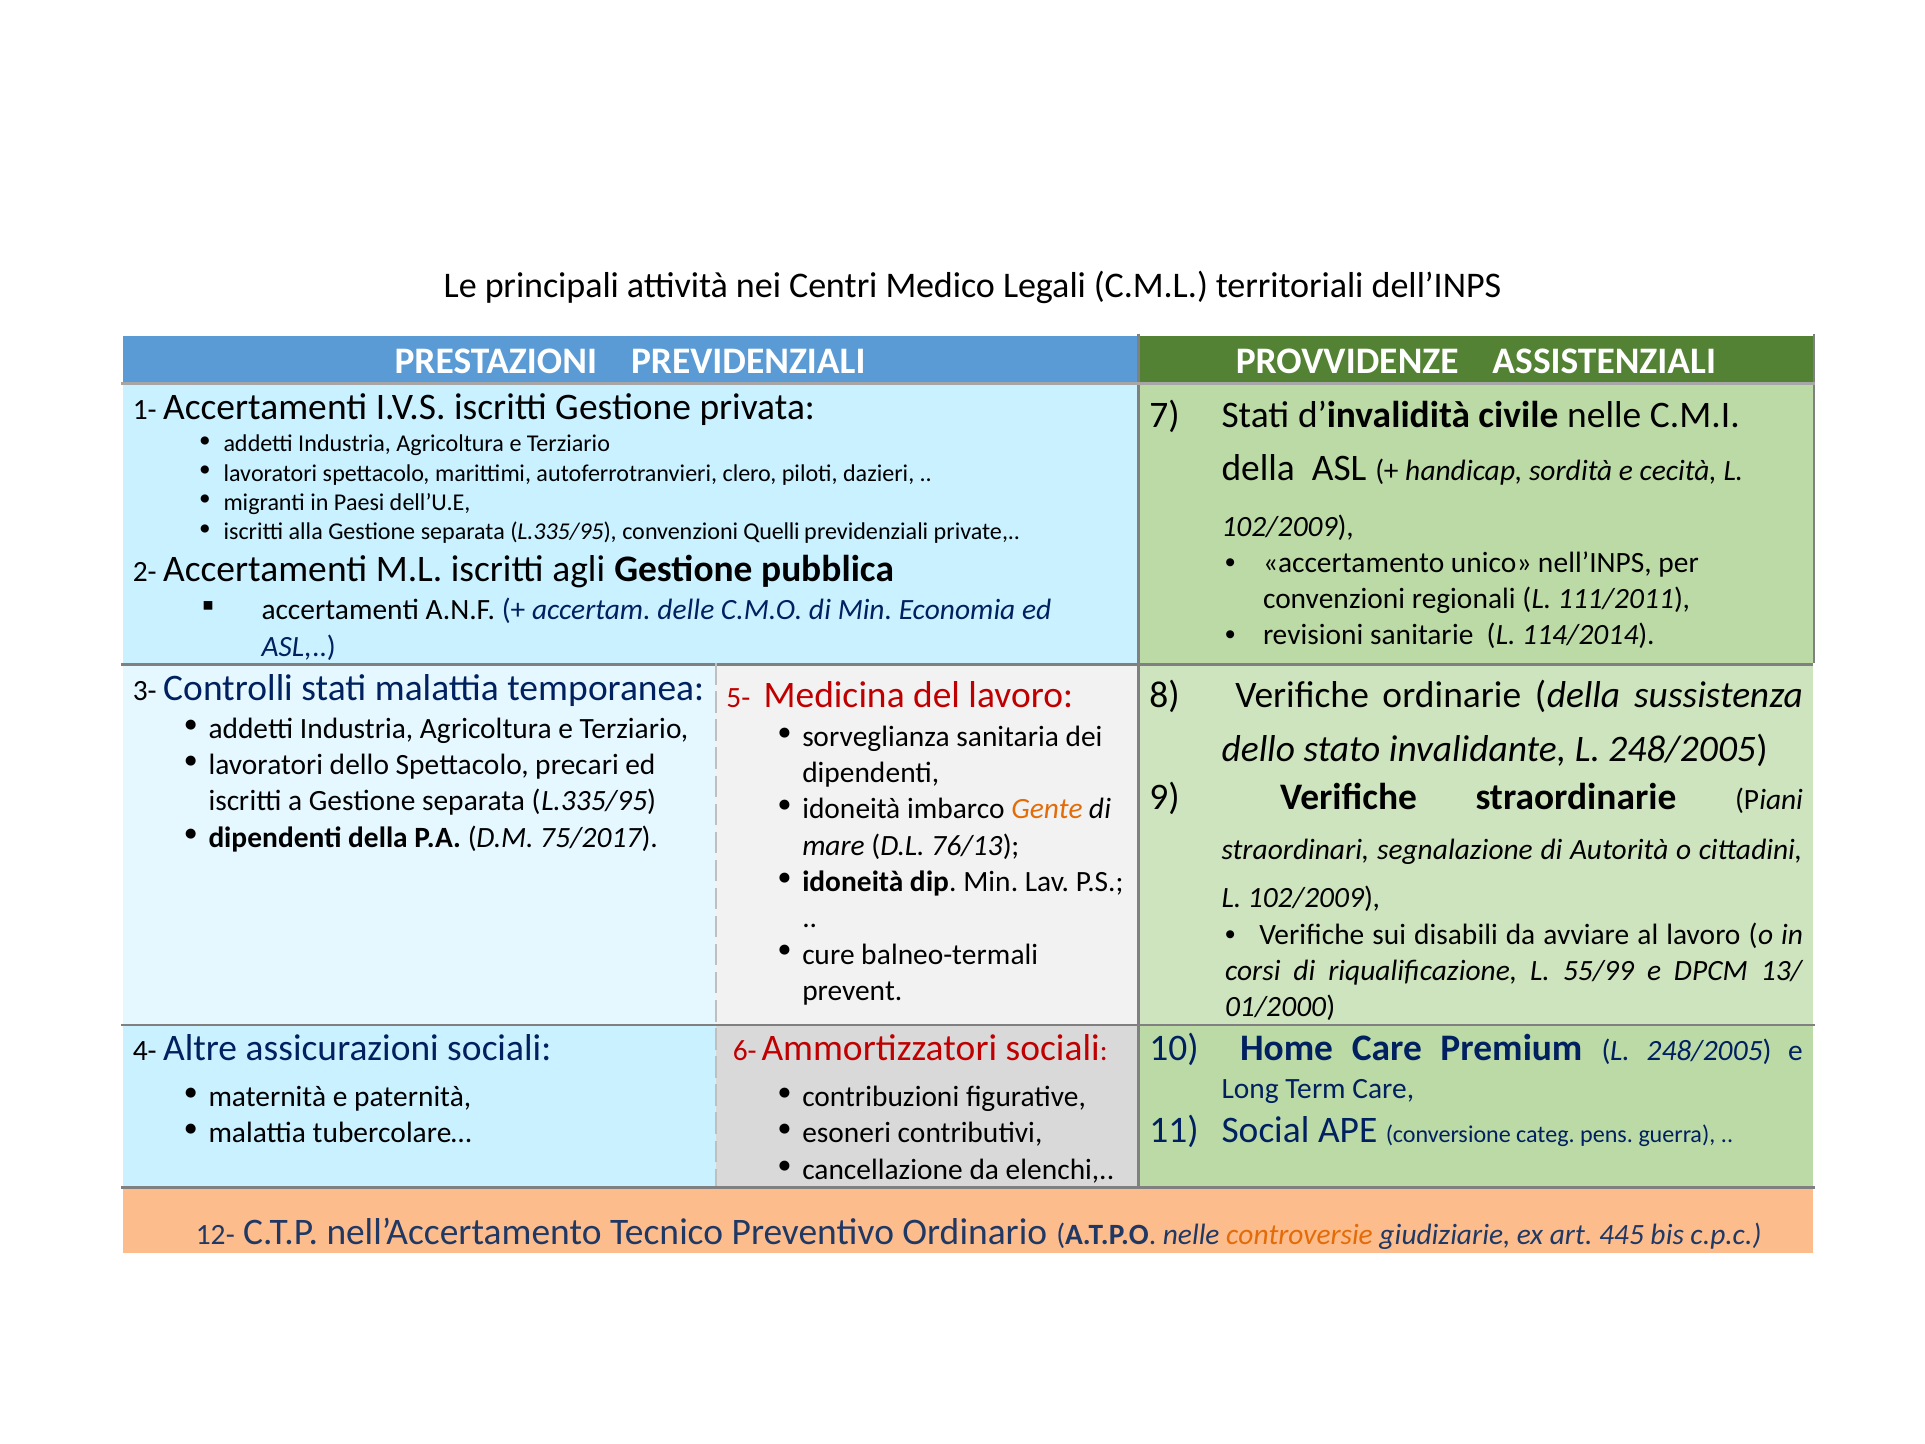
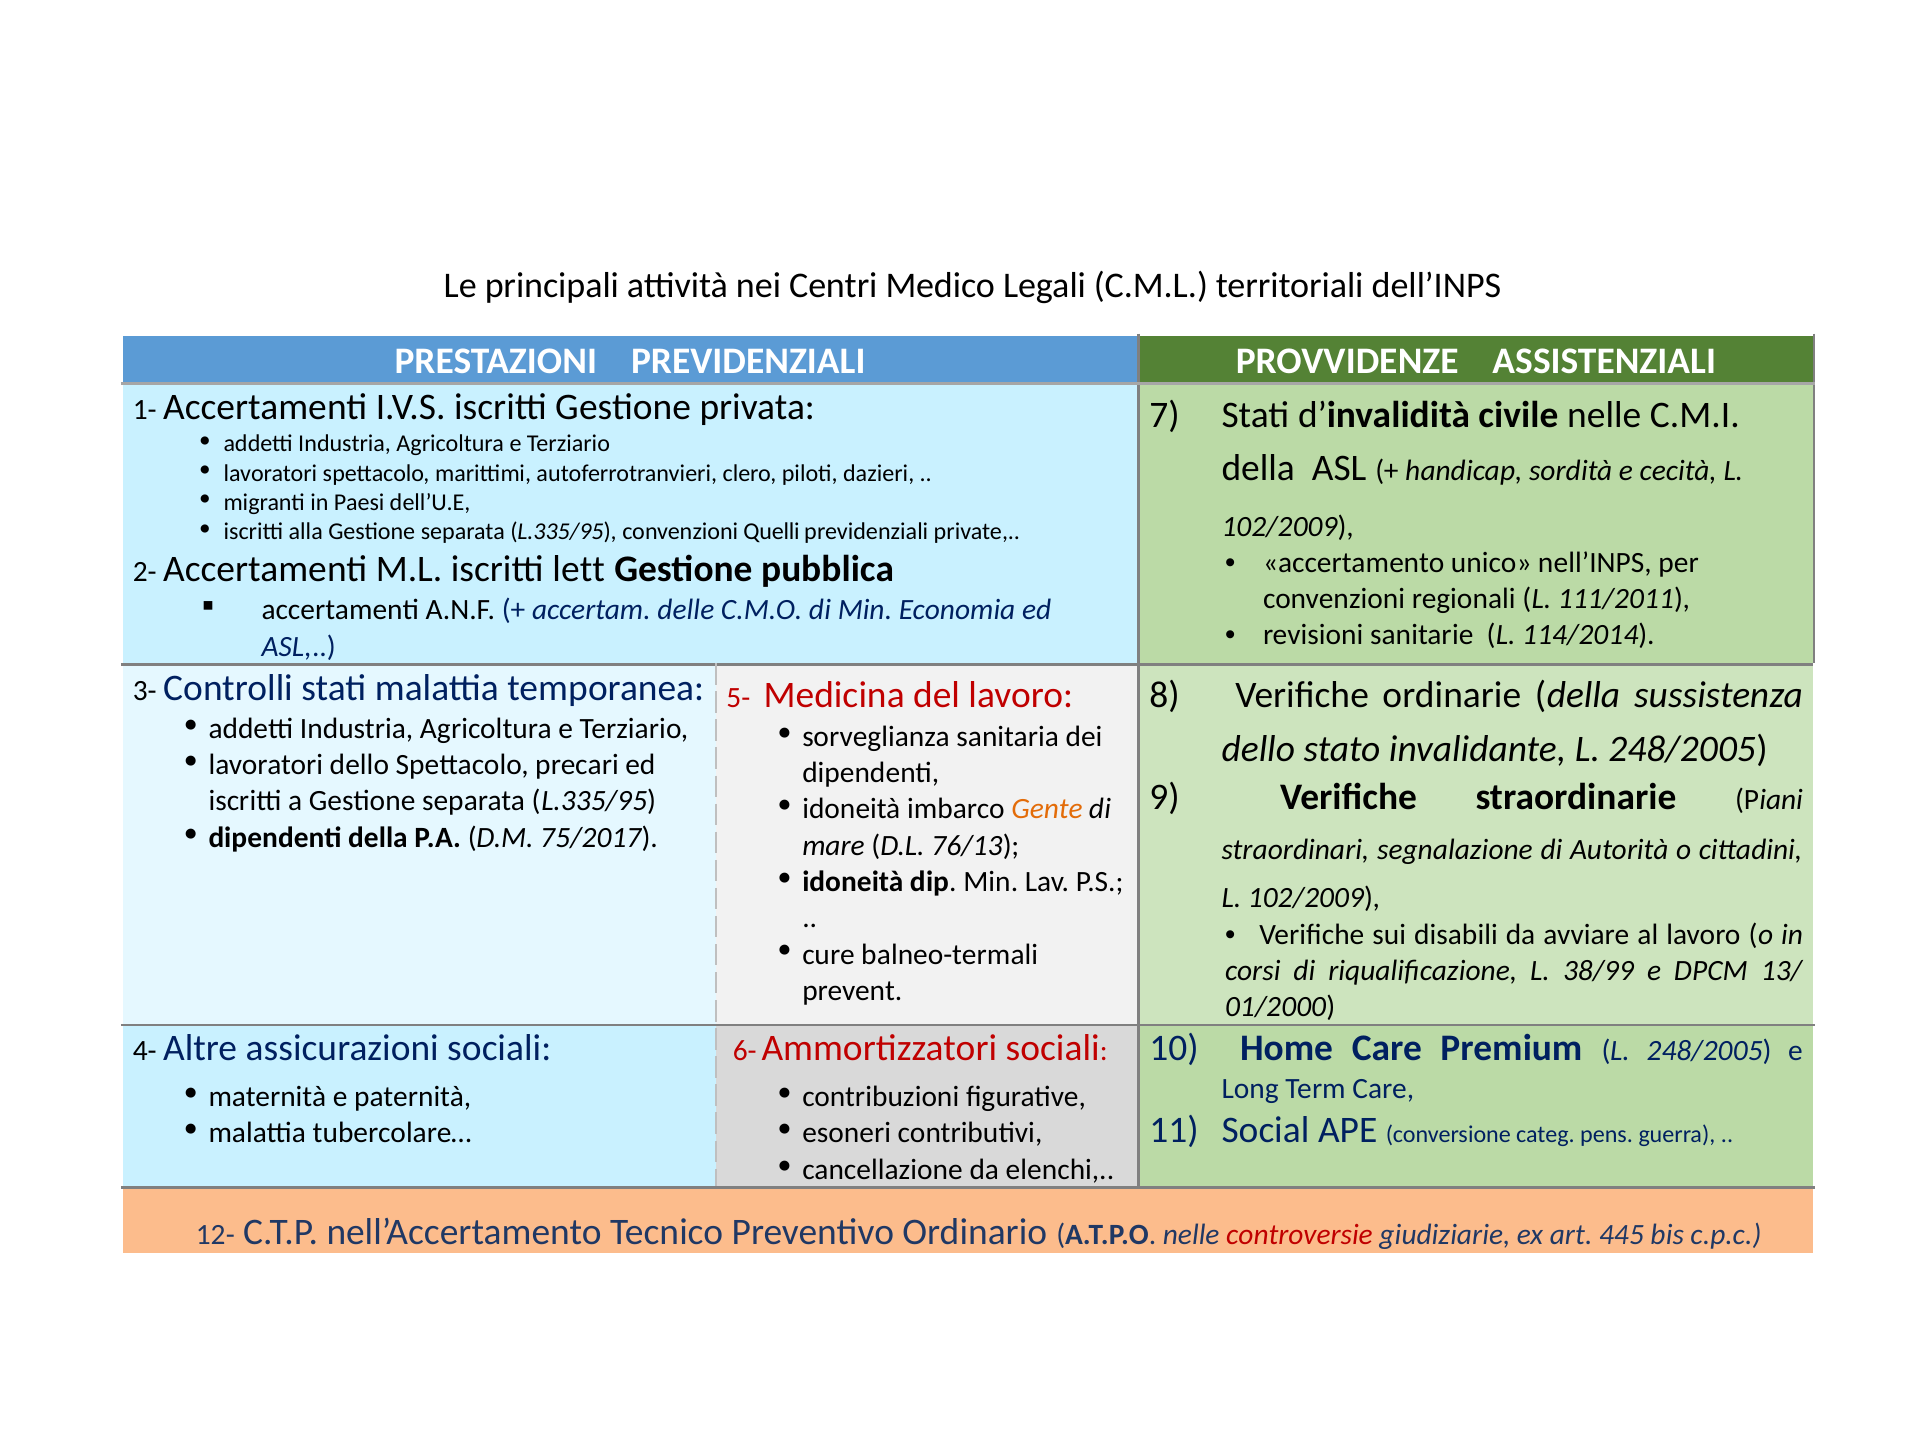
agli: agli -> lett (579, 569)
55/99: 55/99 -> 38/99 (1599, 971)
controversie colour: orange -> red (1299, 1234)
